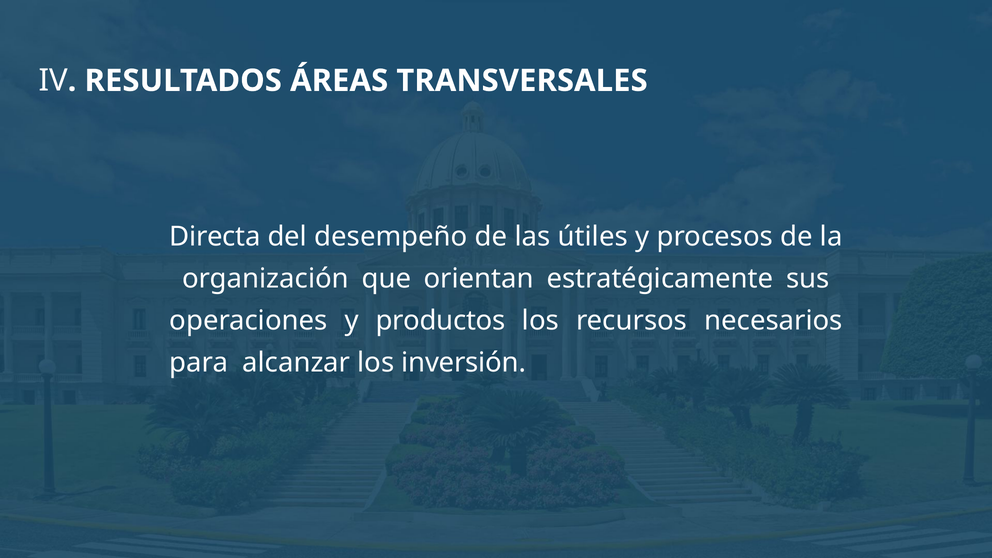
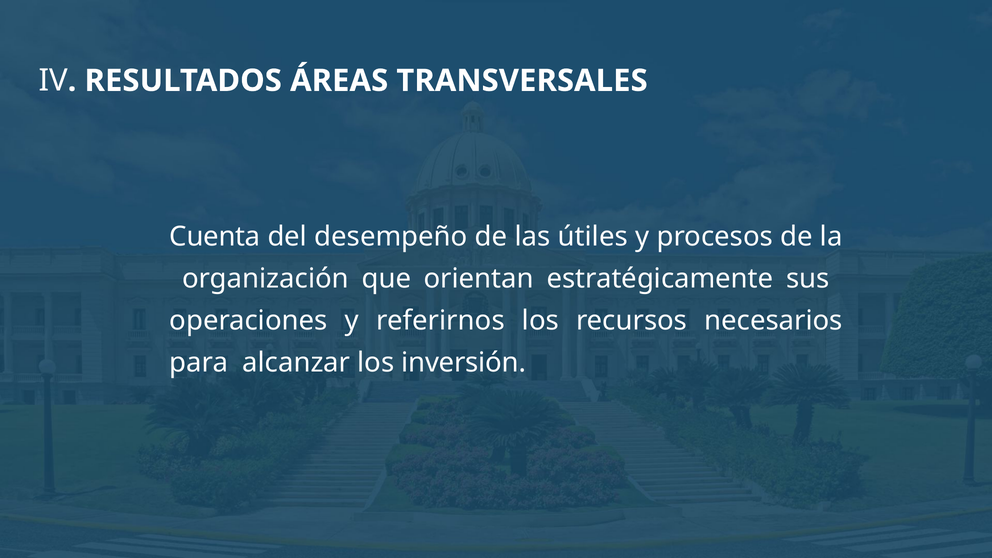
Directa: Directa -> Cuenta (215, 237)
productos: productos -> referirnos (440, 321)
